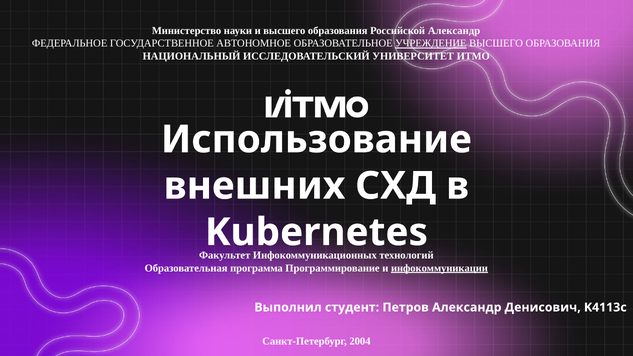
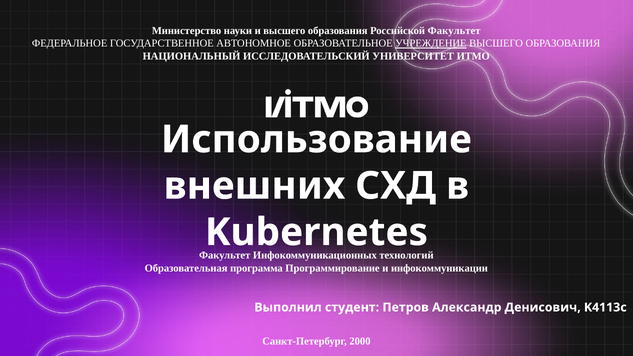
Российской Александр: Александр -> Факультет (454, 31)
инфокоммуникации underline: present -> none (439, 268)
2004: 2004 -> 2000 (360, 341)
